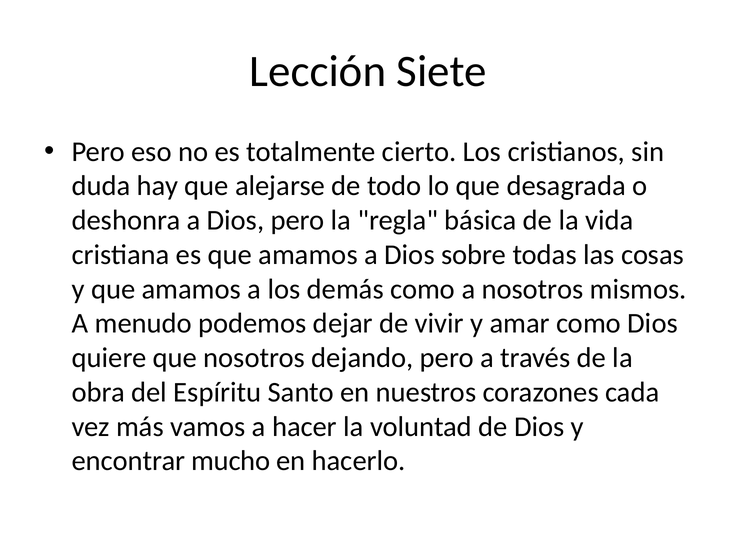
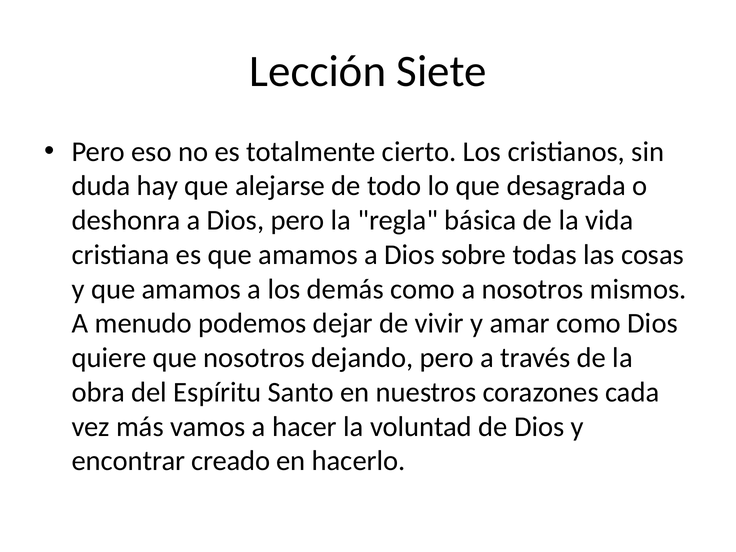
mucho: mucho -> creado (231, 461)
